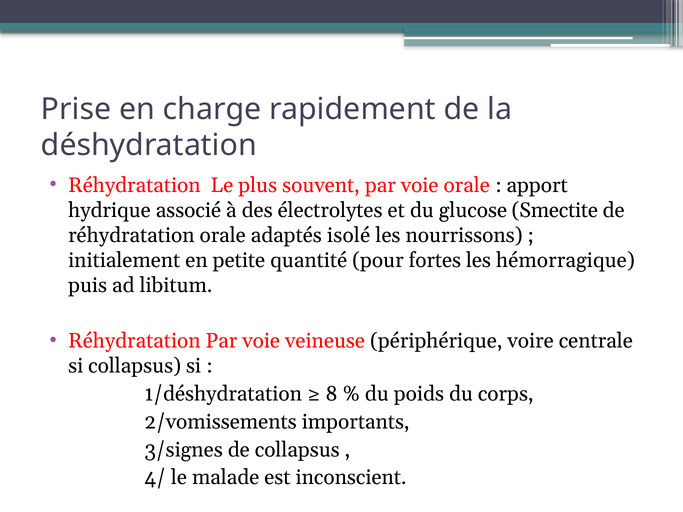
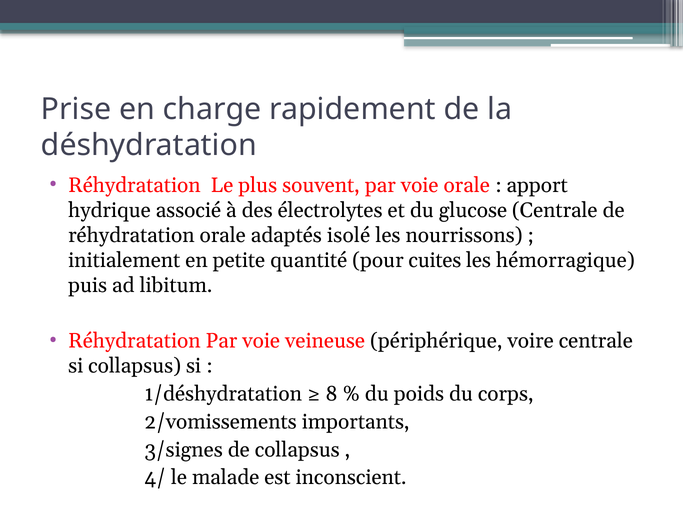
glucose Smectite: Smectite -> Centrale (555, 210)
fortes: fortes -> cuites (435, 260)
